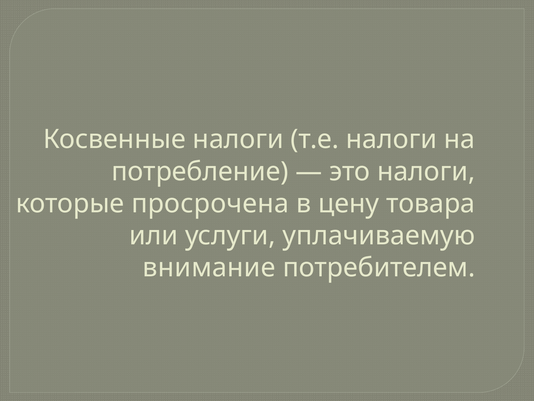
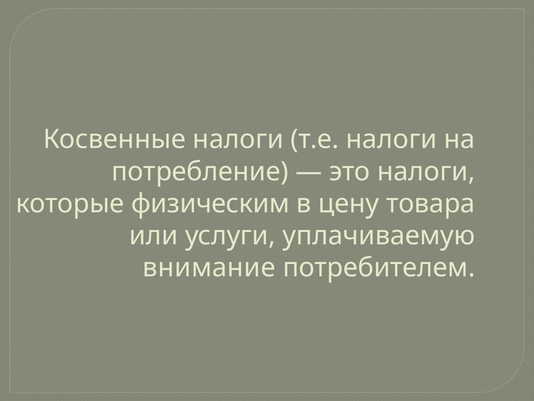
просрочена: просрочена -> физическим (210, 203)
